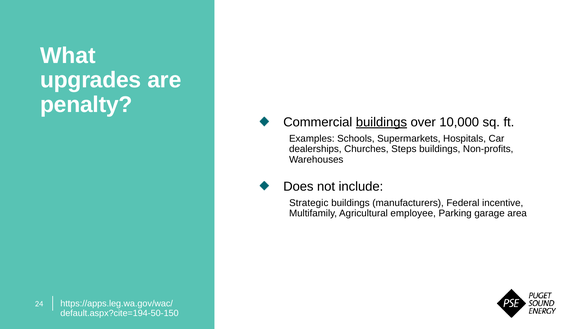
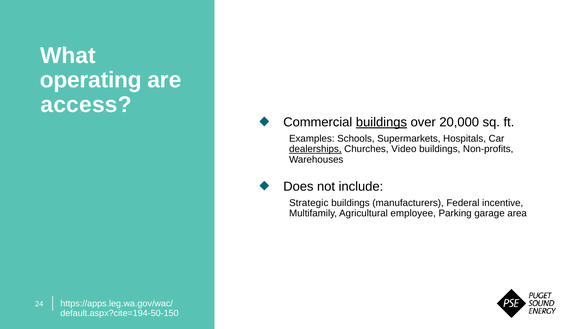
upgrades: upgrades -> operating (91, 80)
penalty: penalty -> access (86, 105)
10,000: 10,000 -> 20,000 (459, 122)
dealerships underline: none -> present (315, 149)
Steps: Steps -> Video (404, 149)
